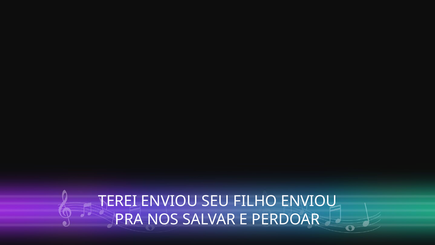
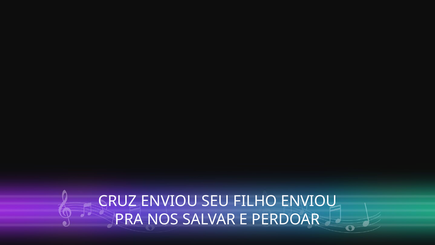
TEREI: TEREI -> CRUZ (118, 201)
